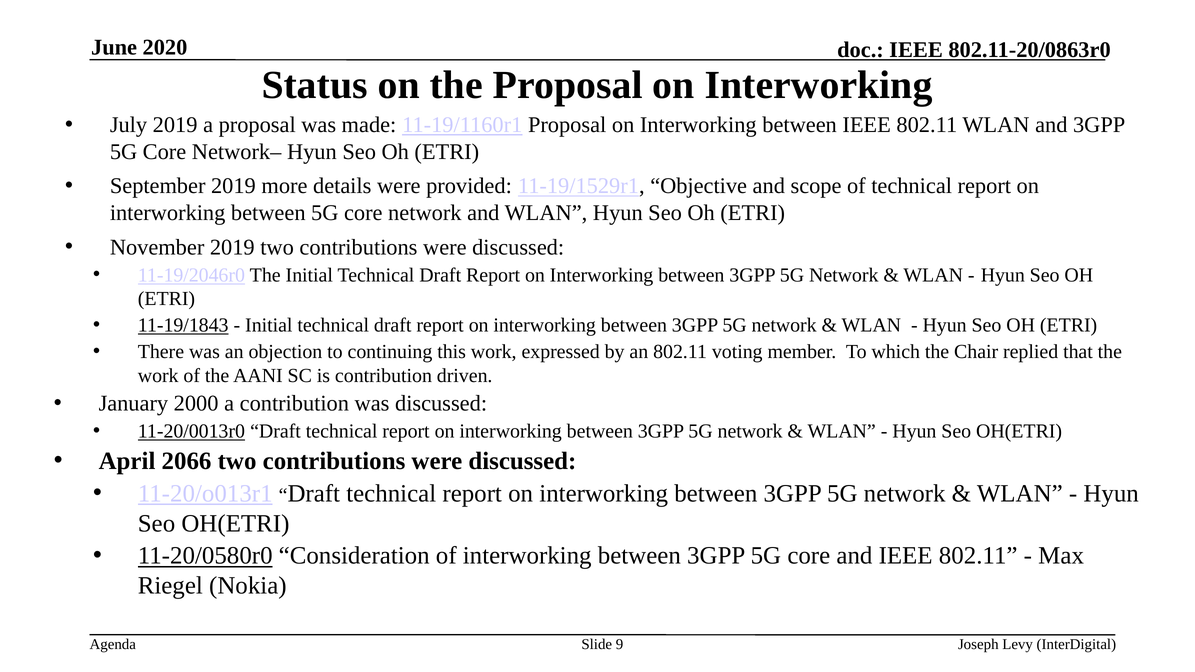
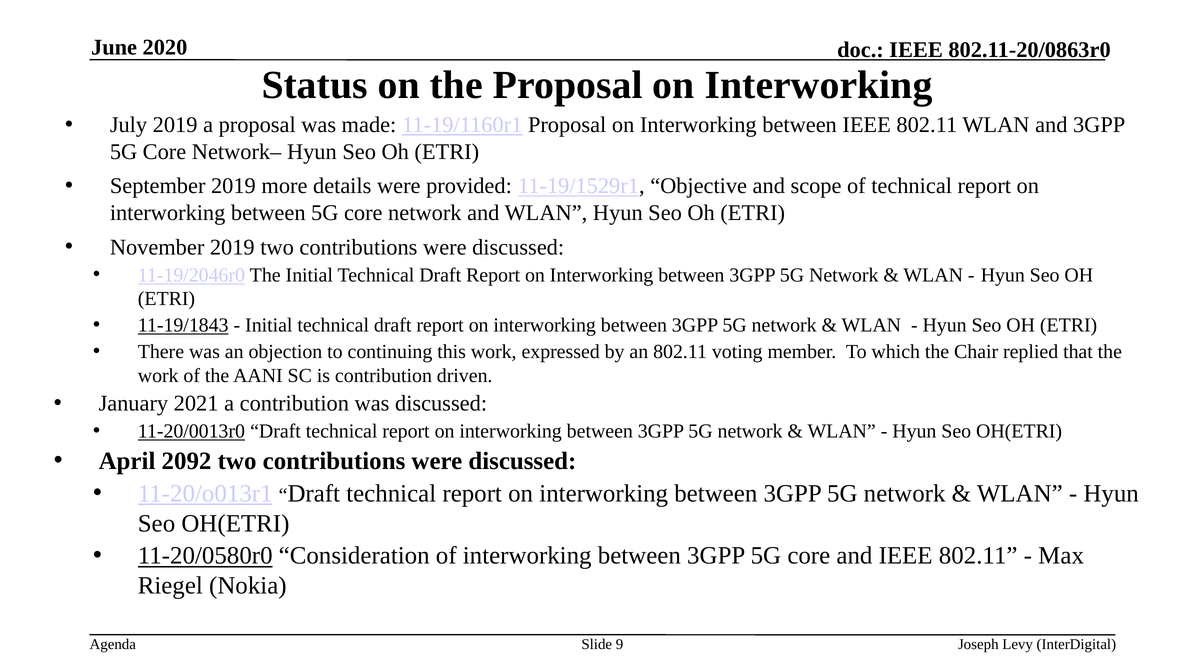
2000: 2000 -> 2021 (196, 404)
2066: 2066 -> 2092 (187, 461)
